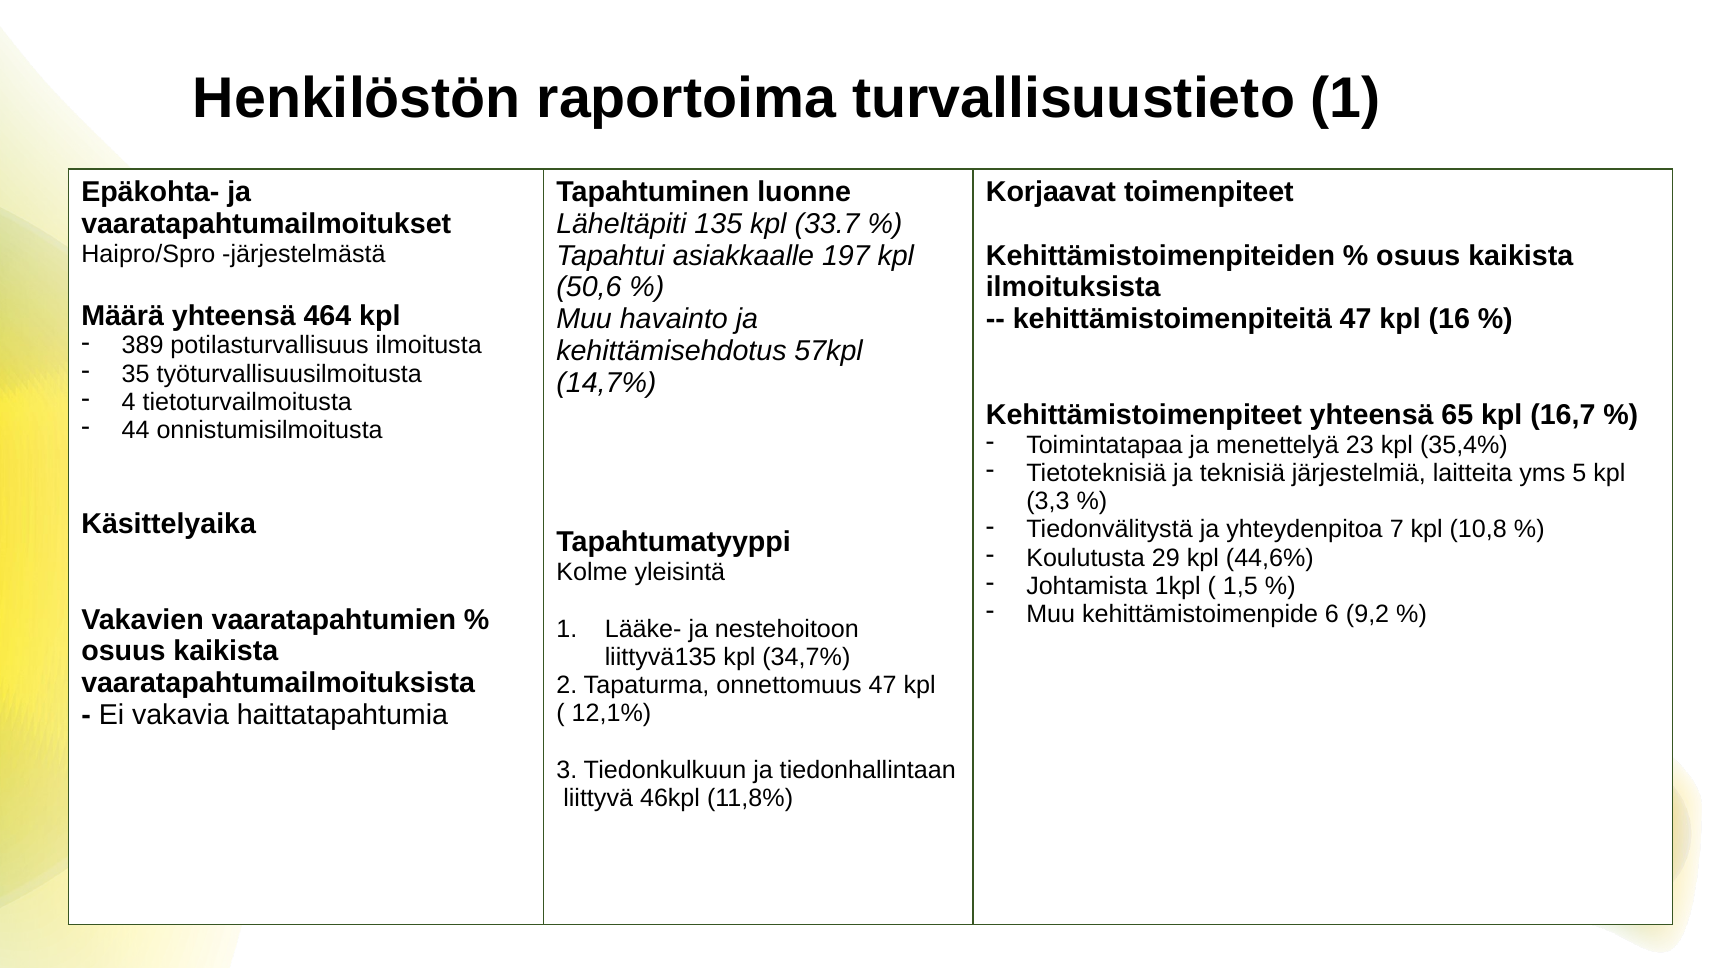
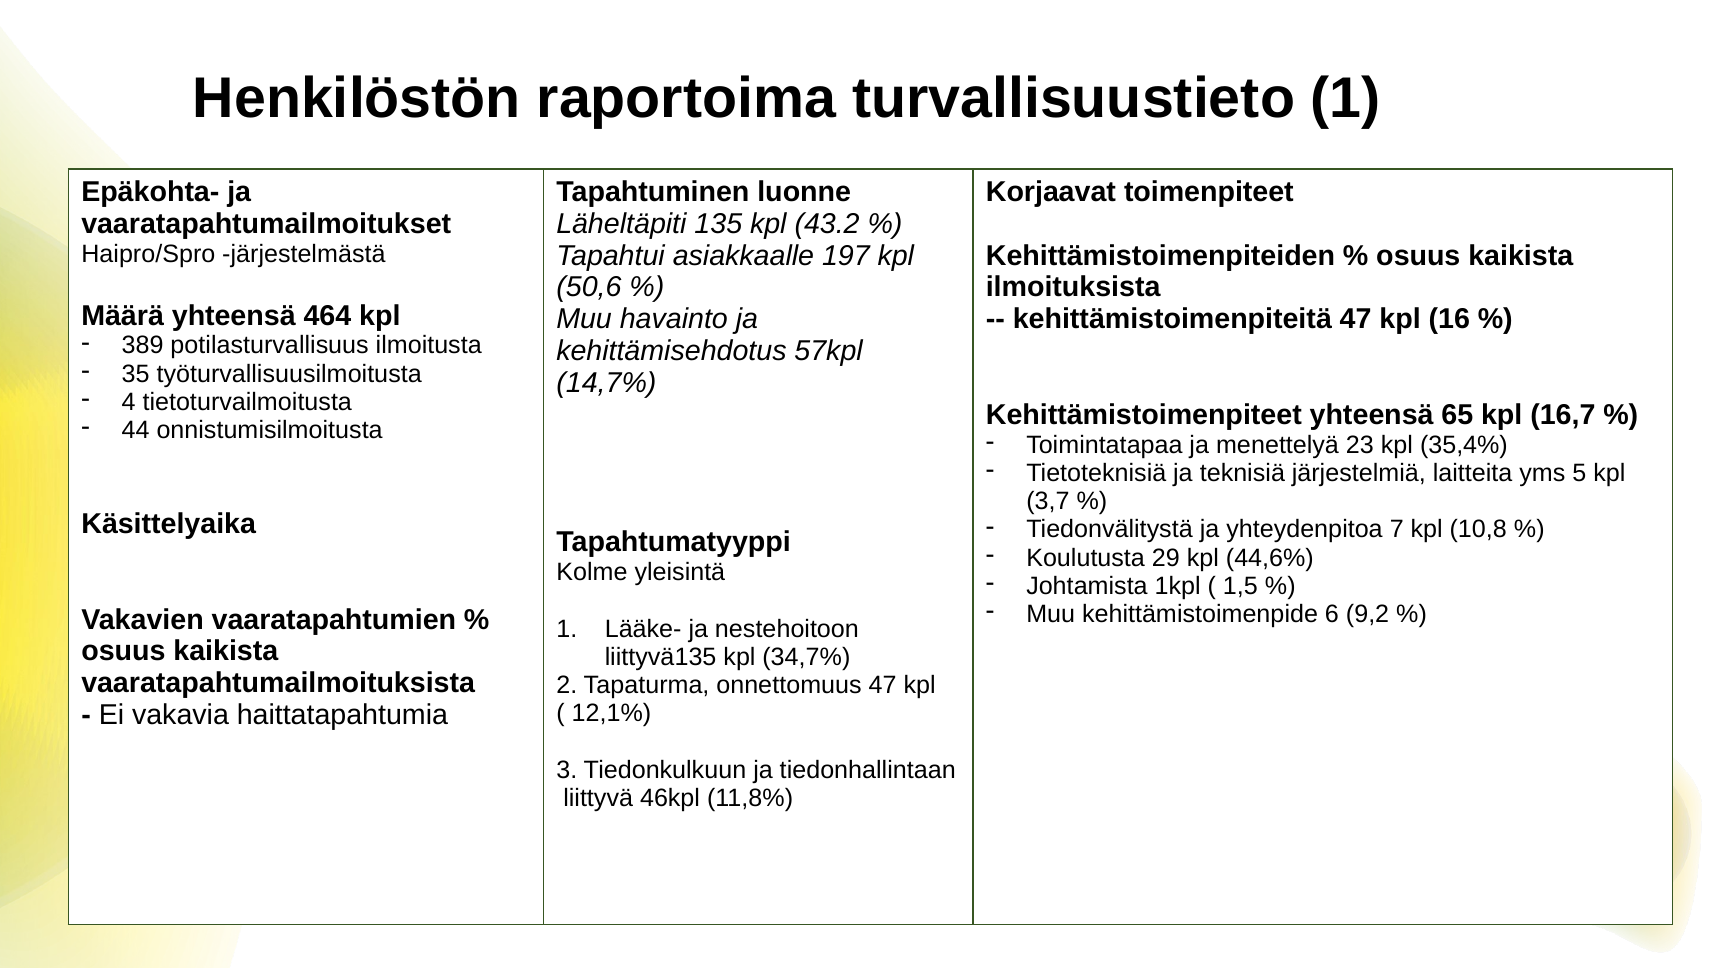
33.7: 33.7 -> 43.2 (827, 224)
3,3: 3,3 -> 3,7 (1048, 501)
